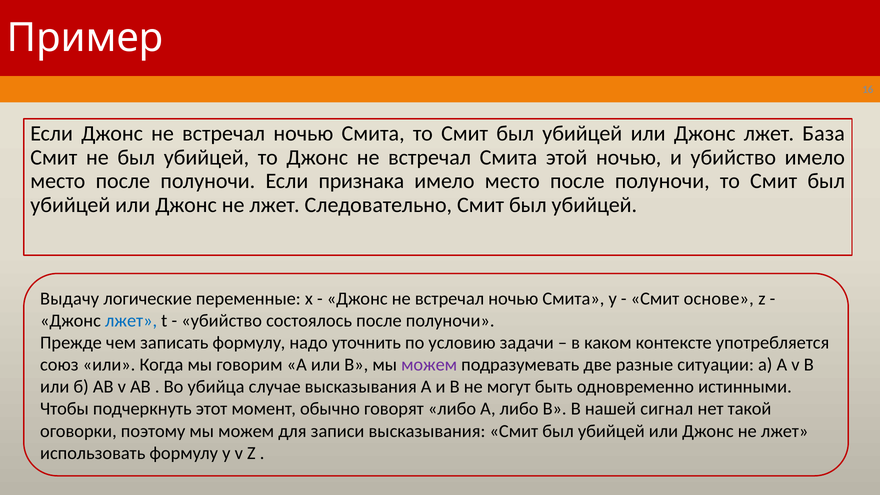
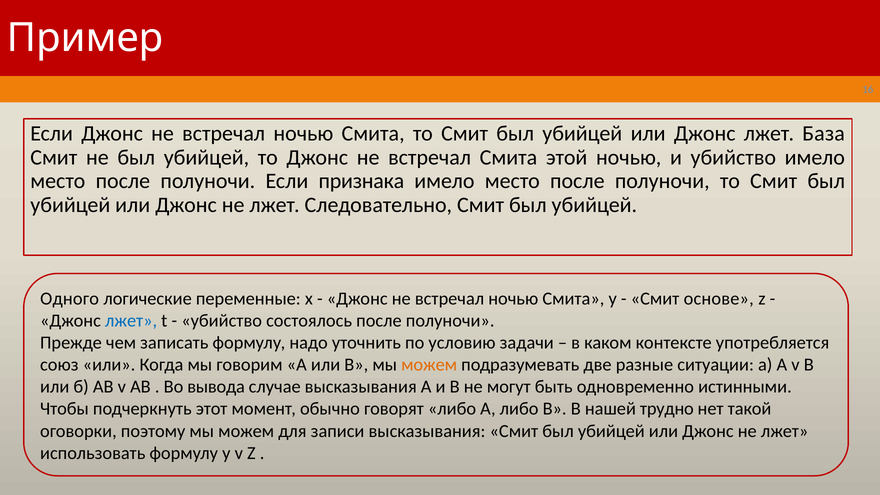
Выдачу: Выдачу -> Одного (70, 299)
можем colour: purple -> orange (429, 365)
убийца: убийца -> вывода (216, 387)
сигнал: сигнал -> трудно (667, 409)
